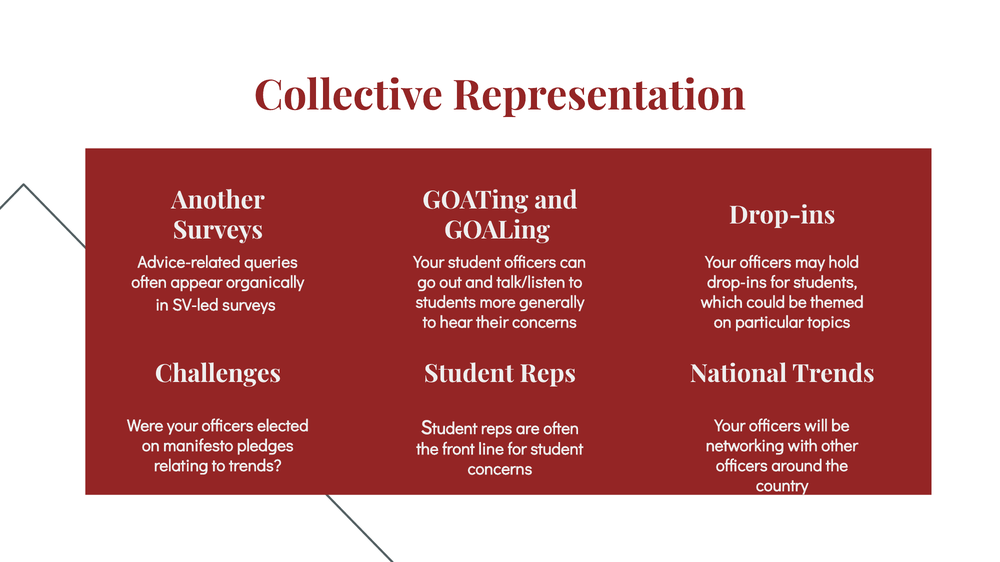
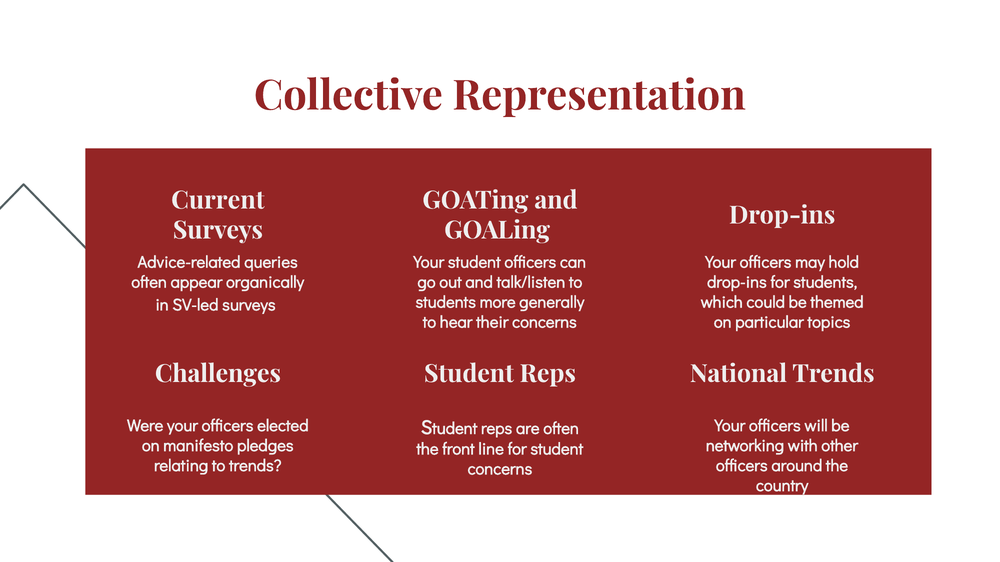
Another: Another -> Current (218, 200)
